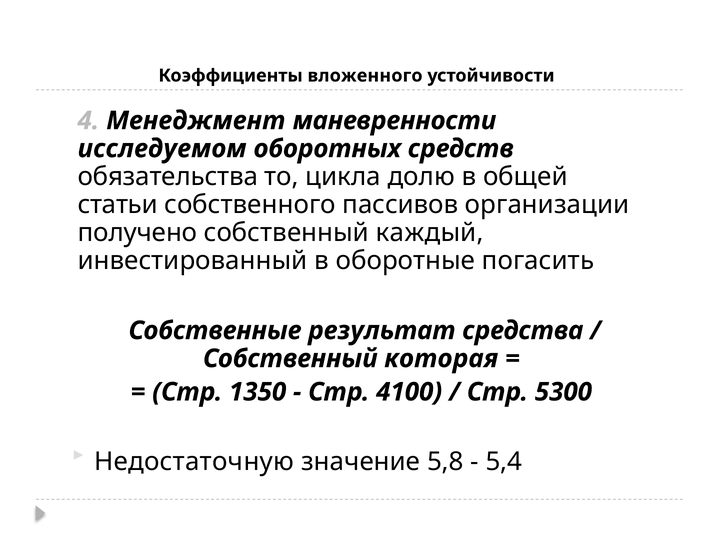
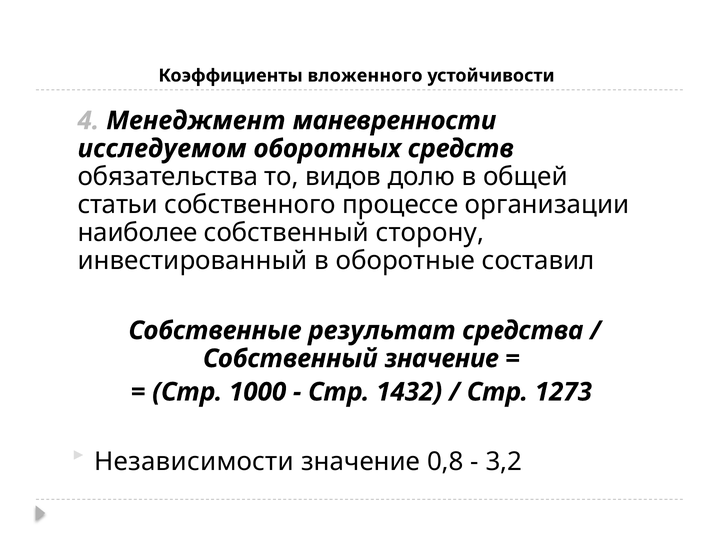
цикла: цикла -> видов (343, 177)
пассивов: пассивов -> процессе (400, 205)
получено: получено -> наиболее (138, 233)
каждый: каждый -> сторону (430, 233)
погасить: погасить -> составил (538, 261)
Собственный которая: которая -> значение (442, 359)
1350: 1350 -> 1000 (258, 392)
4100: 4100 -> 1432 (409, 392)
5300: 5300 -> 1273 (563, 392)
Недостаточную: Недостаточную -> Независимости (194, 462)
5,8: 5,8 -> 0,8 (445, 462)
5,4: 5,4 -> 3,2 (504, 462)
